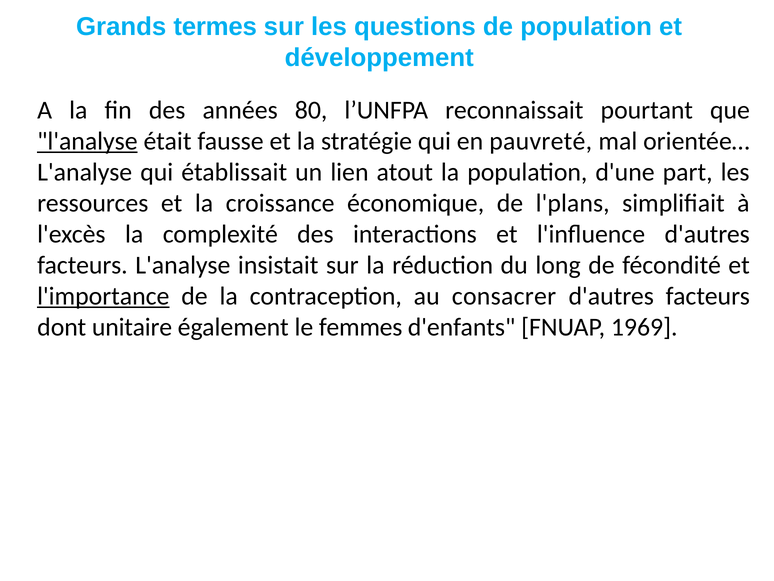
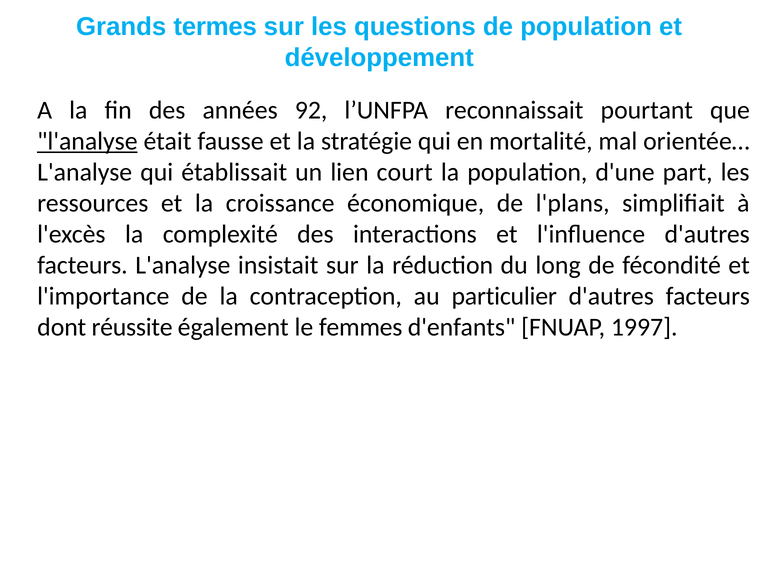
80: 80 -> 92 (311, 110)
pauvreté: pauvreté -> mortalité (541, 141)
atout: atout -> court (405, 172)
l'importance underline: present -> none (103, 296)
consacrer: consacrer -> particulier (504, 296)
unitaire: unitaire -> réussite (132, 327)
1969: 1969 -> 1997 (644, 327)
